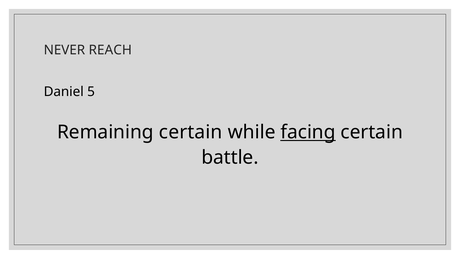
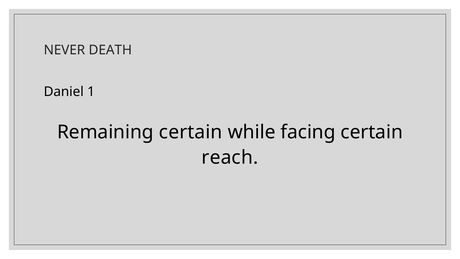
REACH: REACH -> DEATH (110, 50)
5: 5 -> 1 (91, 92)
facing underline: present -> none (308, 132)
battle: battle -> reach (230, 157)
